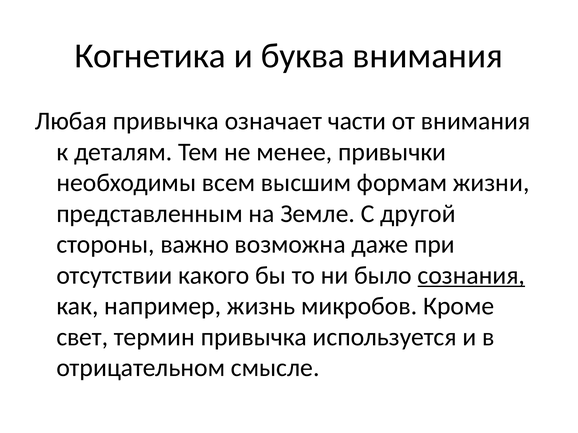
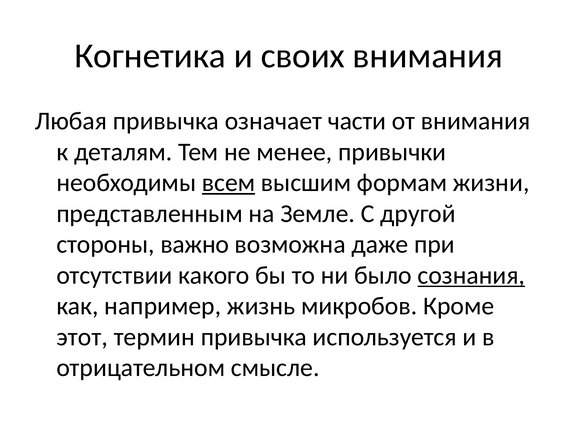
буква: буква -> своих (303, 56)
всем underline: none -> present (229, 183)
свет: свет -> этот (82, 337)
